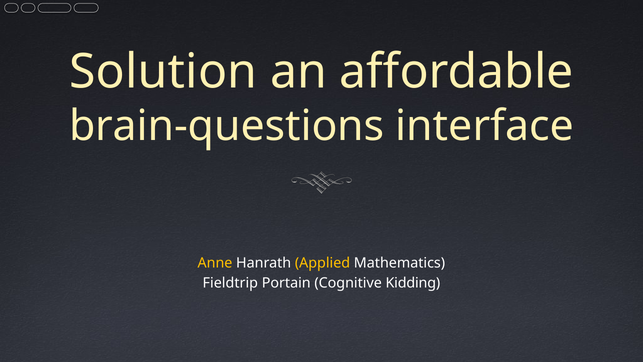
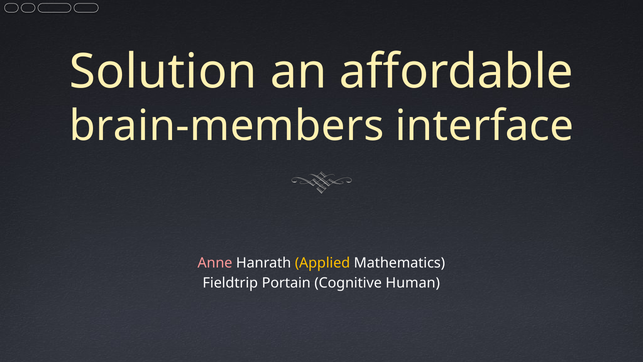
brain-questions: brain-questions -> brain-members (227, 126)
Anne colour: yellow -> pink (215, 263)
Kidding: Kidding -> Human (413, 283)
